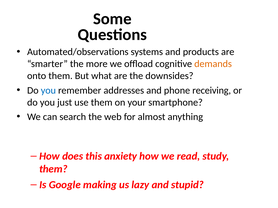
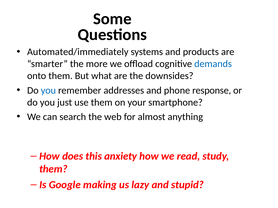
Automated/observations: Automated/observations -> Automated/immediately (78, 52)
demands colour: orange -> blue (213, 64)
receiving: receiving -> response (212, 91)
